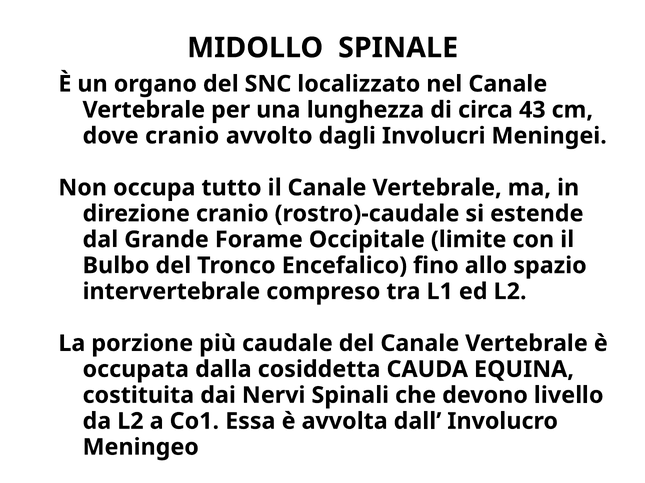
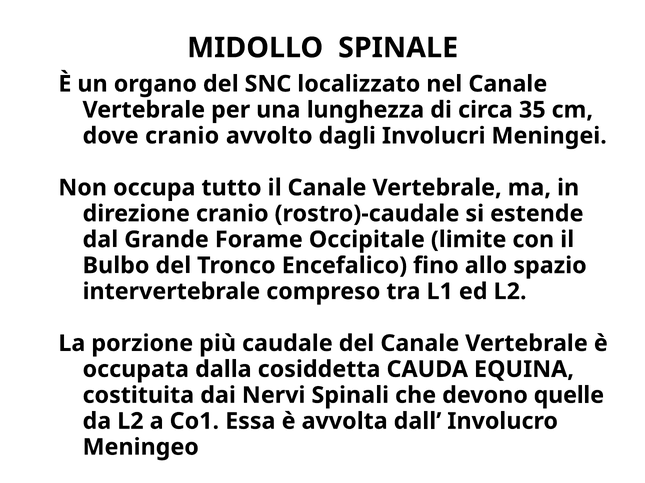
43: 43 -> 35 (532, 110)
livello: livello -> quelle (569, 396)
